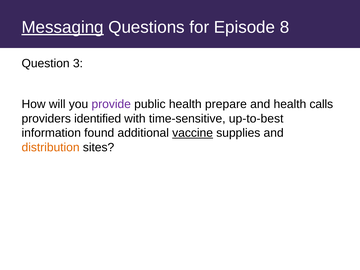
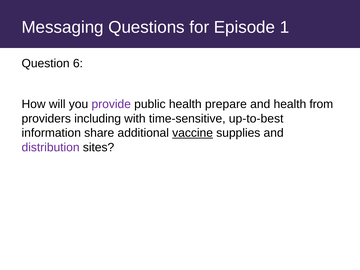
Messaging underline: present -> none (63, 27)
8: 8 -> 1 (285, 27)
3: 3 -> 6 (78, 63)
calls: calls -> from (321, 104)
identified: identified -> including (98, 119)
found: found -> share (99, 133)
distribution colour: orange -> purple (51, 147)
